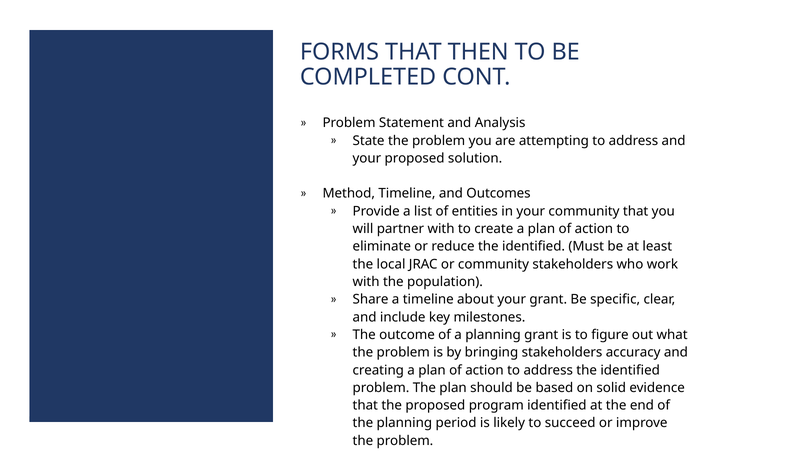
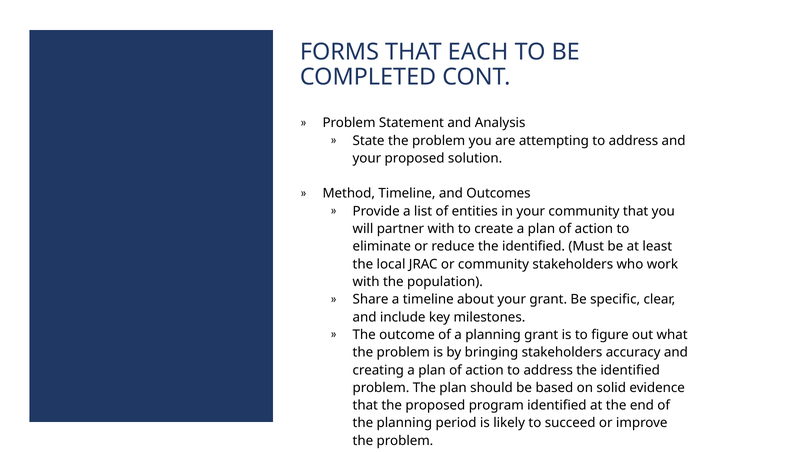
THEN: THEN -> EACH (478, 52)
